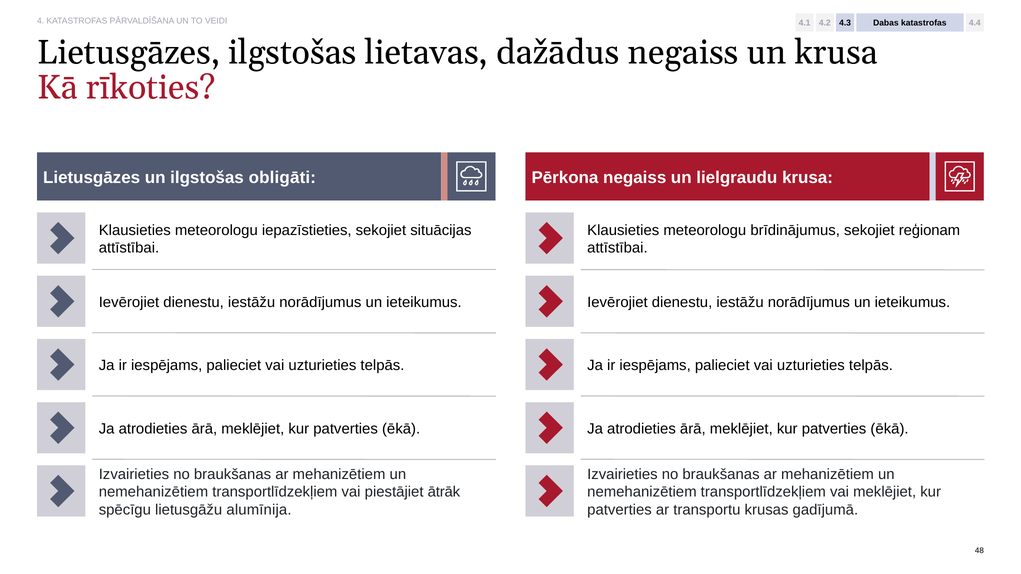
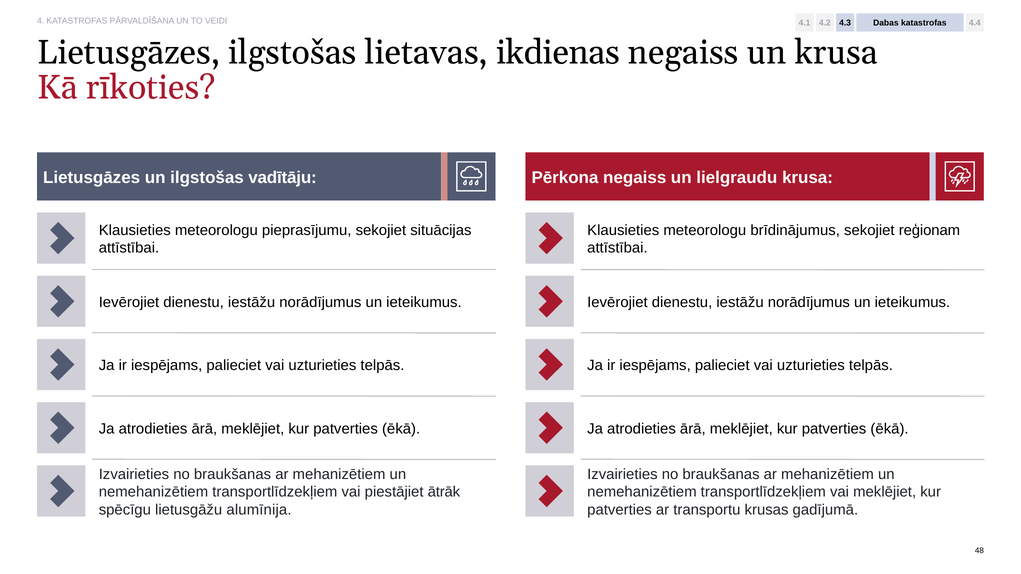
dažādus: dažādus -> ikdienas (558, 53)
obligāti: obligāti -> vadītāju (283, 178)
iepazīstieties: iepazīstieties -> pieprasījumu (307, 230)
